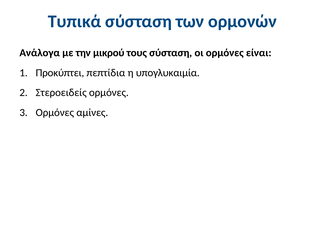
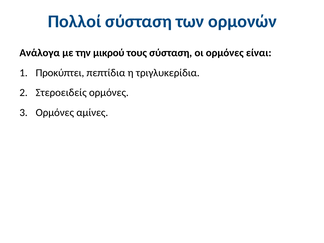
Τυπικά: Τυπικά -> Πολλοί (75, 21)
υπογλυκαιμία: υπογλυκαιμία -> τριγλυκερίδια (168, 73)
